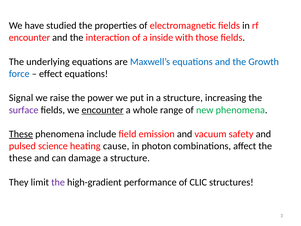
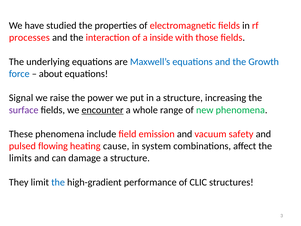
encounter: encounter -> processes (29, 38)
effect: effect -> about (51, 74)
These underline: present -> none (21, 134)
science: science -> flowing (53, 146)
photon: photon -> system (156, 146)
these: these -> limits (20, 158)
the colour: purple -> blue (58, 182)
